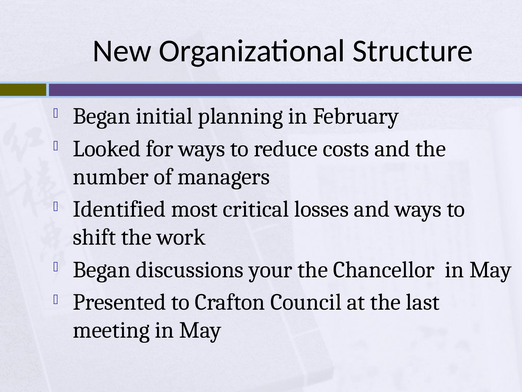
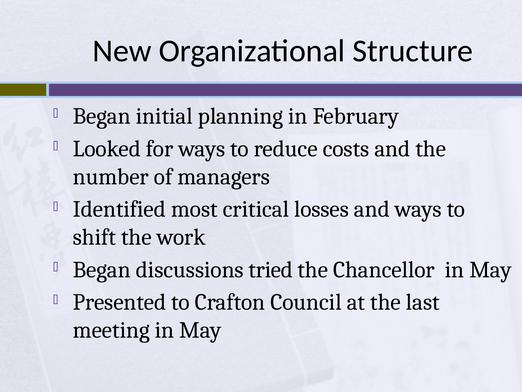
your: your -> tried (271, 269)
